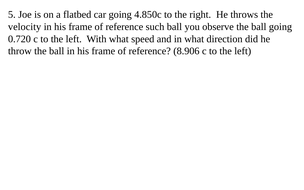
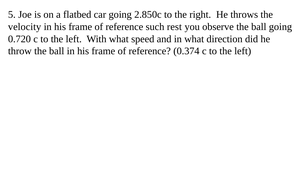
4.850c: 4.850c -> 2.850c (148, 15)
such ball: ball -> rest (174, 27)
8.906: 8.906 -> 0.374 (186, 51)
